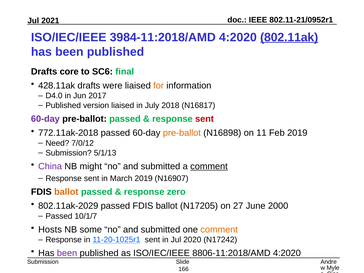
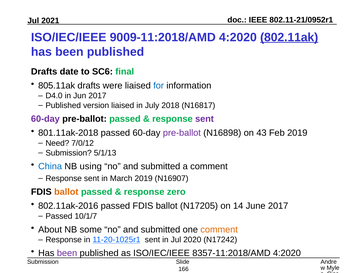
3984-11:2018/AMD: 3984-11:2018/AMD -> 9009-11:2018/AMD (163, 37)
core: core -> date (69, 72)
428.11ak: 428.11ak -> 805.11ak (57, 86)
for colour: orange -> blue (159, 86)
sent colour: red -> purple (204, 119)
772.11ak-2018: 772.11ak-2018 -> 801.11ak-2018 (68, 133)
pre-ballot colour: orange -> purple (182, 133)
11: 11 -> 43 (261, 133)
China colour: purple -> blue (50, 166)
might: might -> using (91, 166)
comment underline: present -> none (209, 166)
802.11ak-2029: 802.11ak-2029 -> 802.11ak-2016 (68, 206)
27: 27 -> 14 (238, 206)
June 2000: 2000 -> 2017 (278, 206)
Hosts: Hosts -> About (50, 230)
8806-11:2018/AMD: 8806-11:2018/AMD -> 8357-11:2018/AMD (231, 253)
